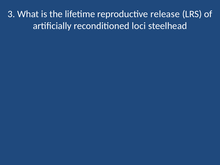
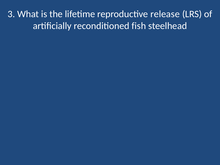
loci: loci -> fish (139, 26)
